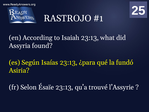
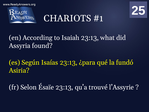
RASTROJO: RASTROJO -> CHARIOTS (67, 18)
